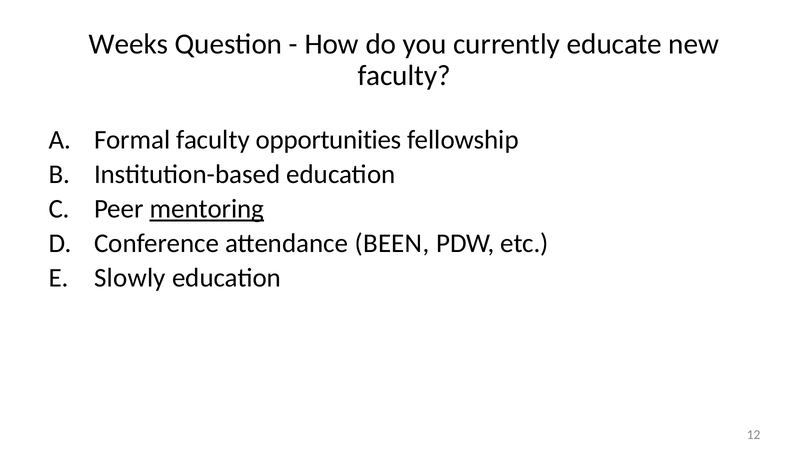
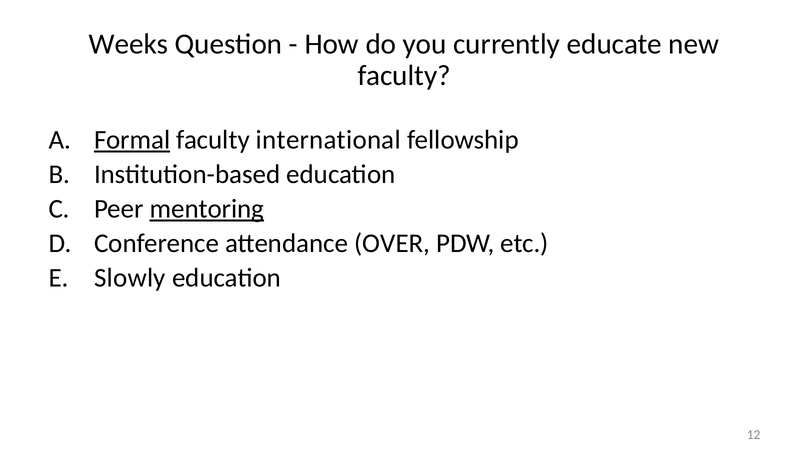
Formal underline: none -> present (132, 140)
opportunities: opportunities -> international (328, 140)
BEEN: BEEN -> OVER (392, 243)
